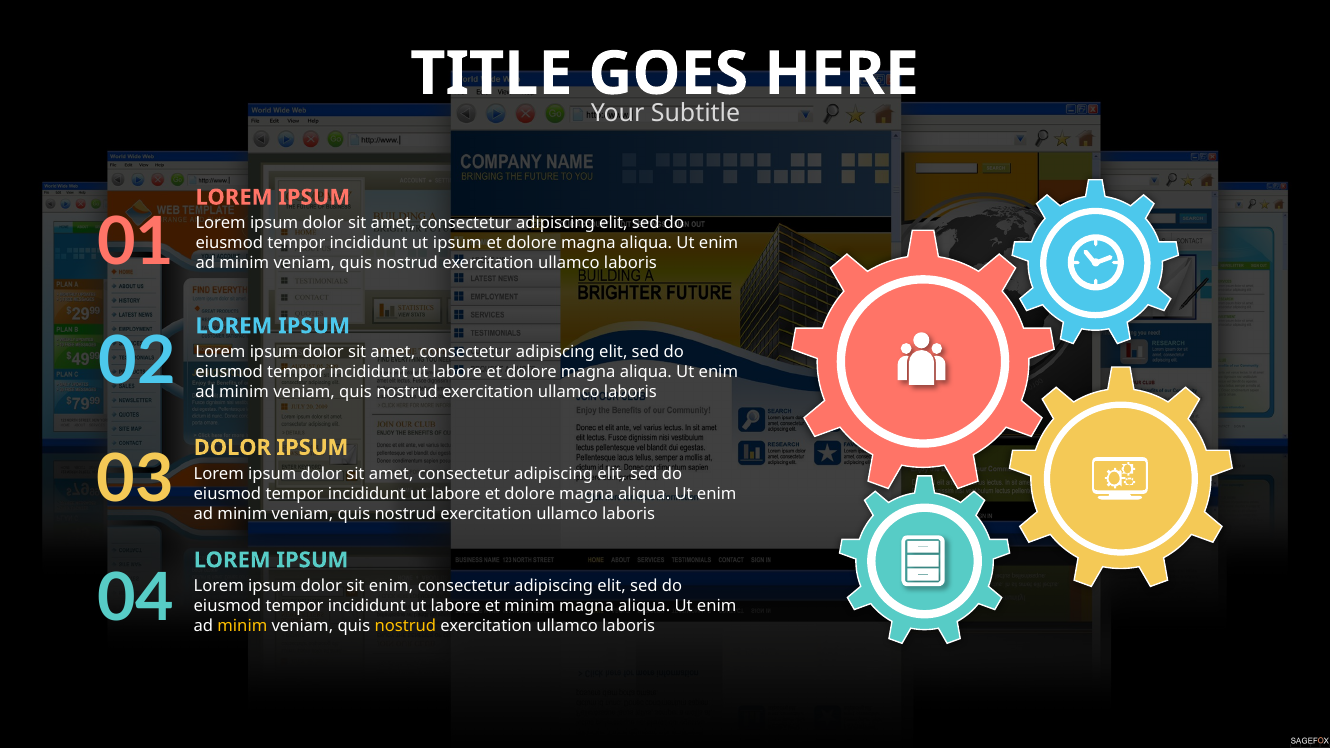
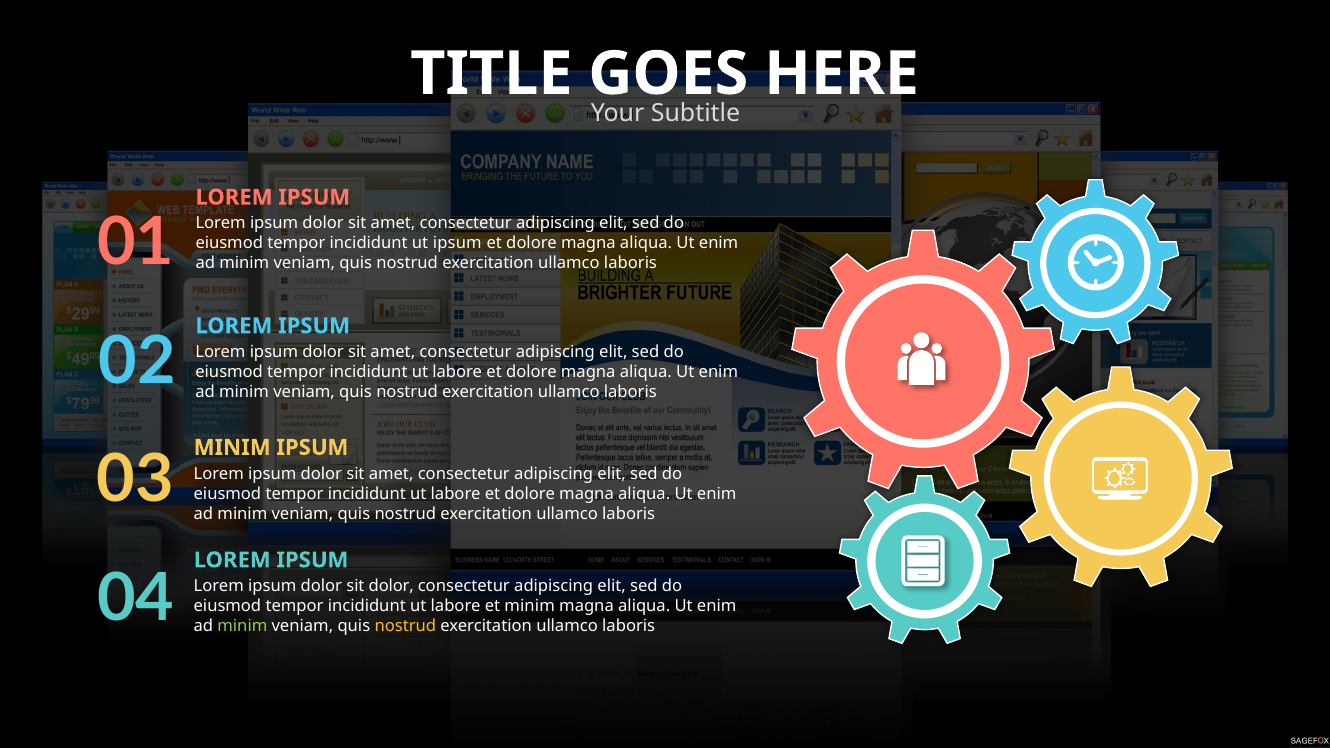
DOLOR: DOLOR -> MINIM (232, 448)
sit enim: enim -> dolor (391, 586)
minim colour: yellow -> light green (242, 626)
